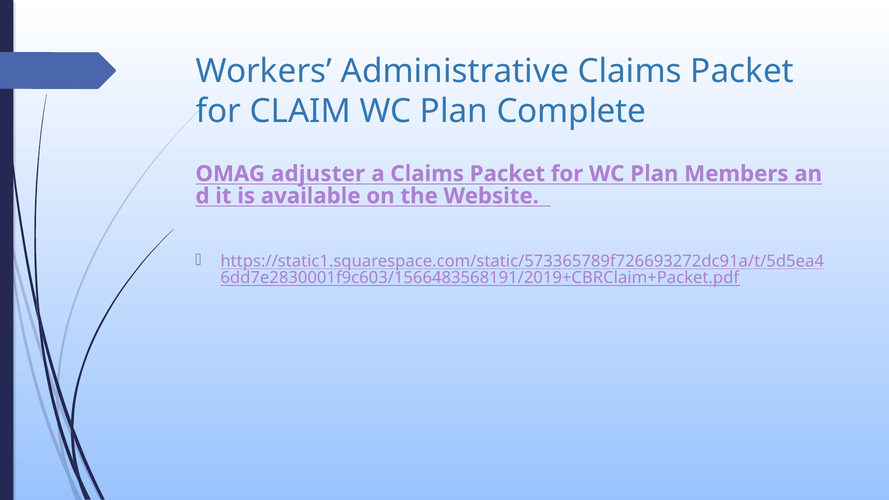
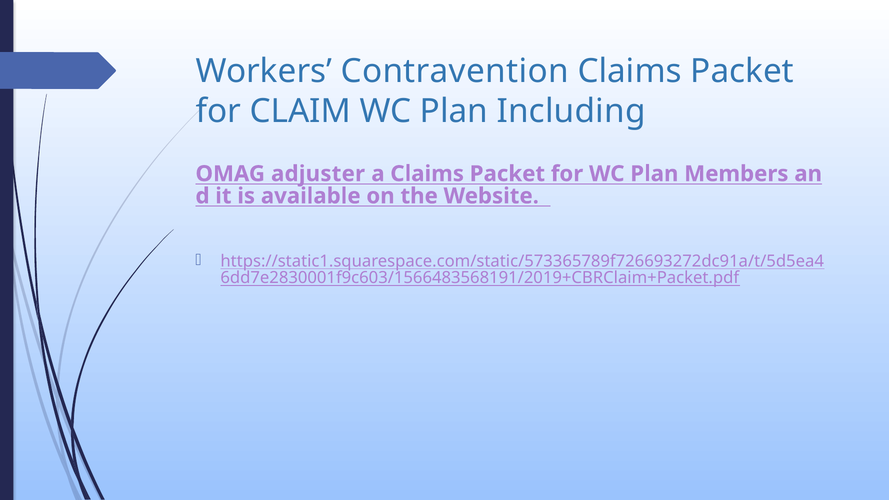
Administrative: Administrative -> Contravention (455, 71)
Complete: Complete -> Including (571, 111)
